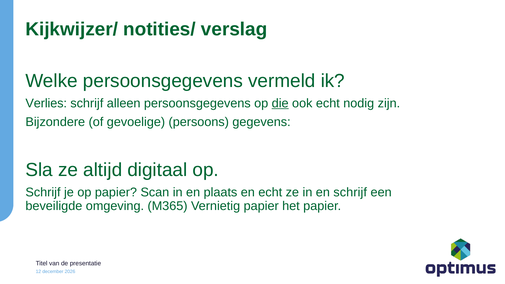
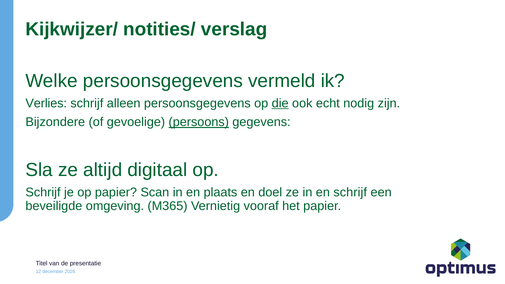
persoons underline: none -> present (199, 122)
en echt: echt -> doel (270, 192)
Vernietig papier: papier -> vooraf (261, 206)
